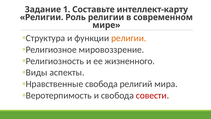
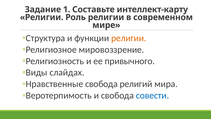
жизненного: жизненного -> привычного (130, 61)
аспекты: аспекты -> слайдах (67, 72)
совести colour: red -> blue (153, 95)
